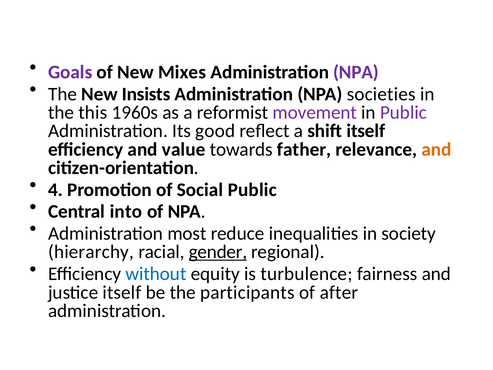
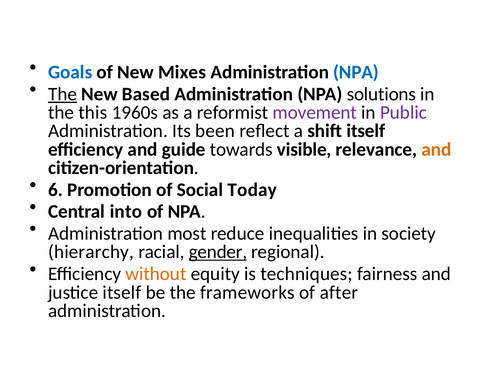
Goals colour: purple -> blue (70, 72)
NPA colour: purple -> blue (356, 72)
The underline: none -> present (63, 94)
Insists: Insists -> Based (146, 94)
societies: societies -> solutions (381, 94)
good: good -> been (215, 131)
value: value -> guide (184, 149)
father: father -> visible (304, 149)
4: 4 -> 6 (55, 190)
Social Public: Public -> Today (252, 190)
without colour: blue -> orange (156, 274)
turbulence: turbulence -> techniques (307, 274)
participants: participants -> frameworks (247, 292)
